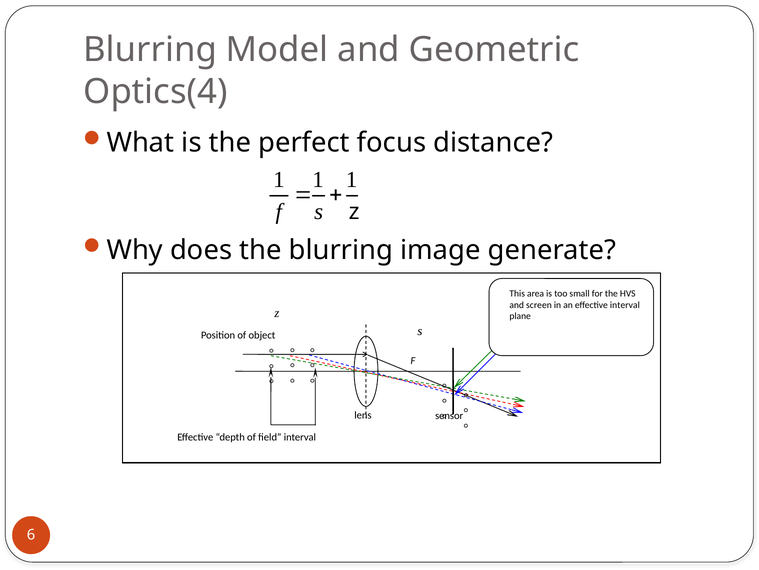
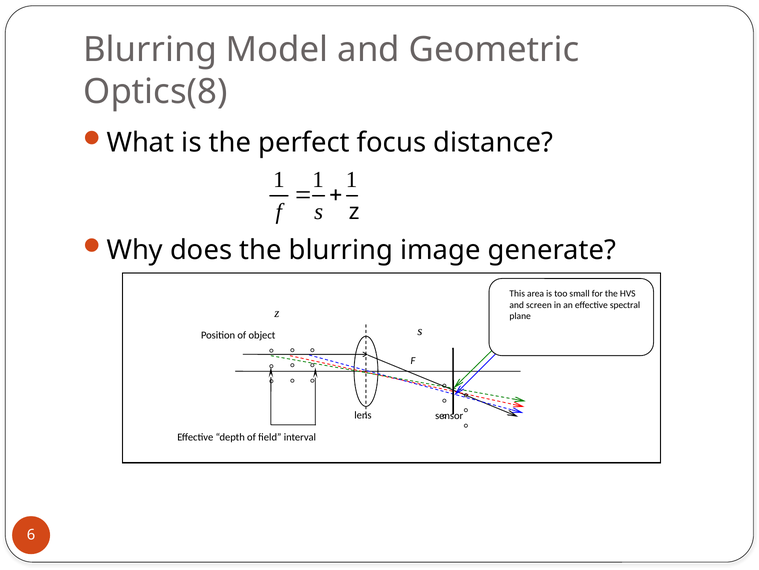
Optics(4: Optics(4 -> Optics(8 (155, 92)
effective interval: interval -> spectral (625, 305)
